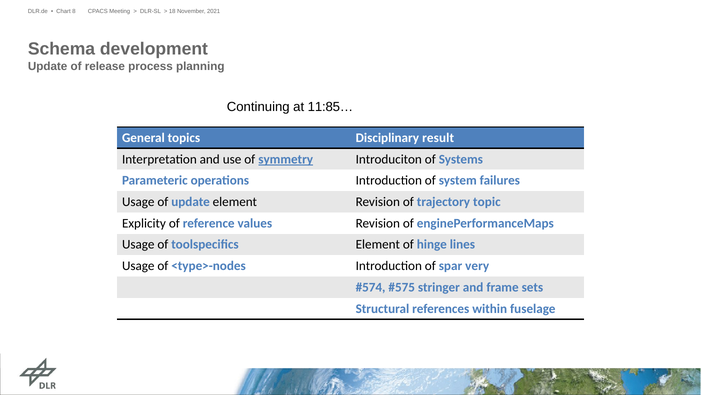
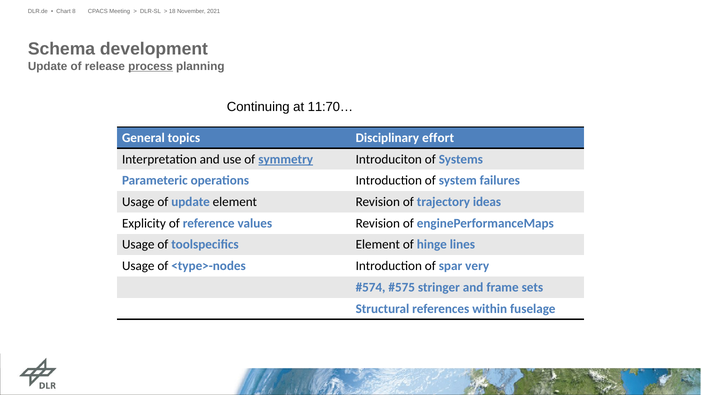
process underline: none -> present (150, 66)
11:85…: 11:85… -> 11:70… (330, 107)
result: result -> effort (438, 138)
topic: topic -> ideas (487, 202)
